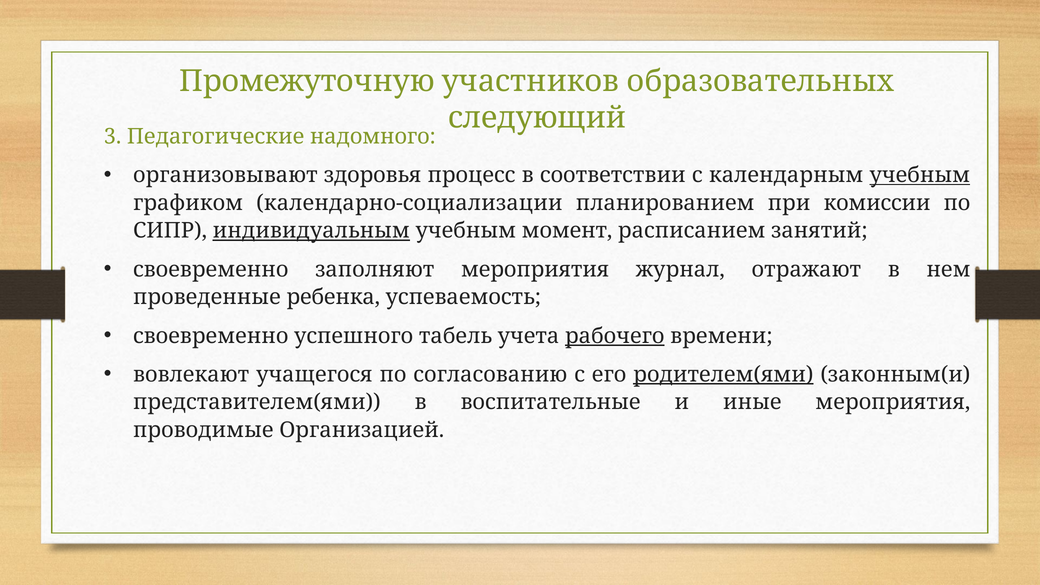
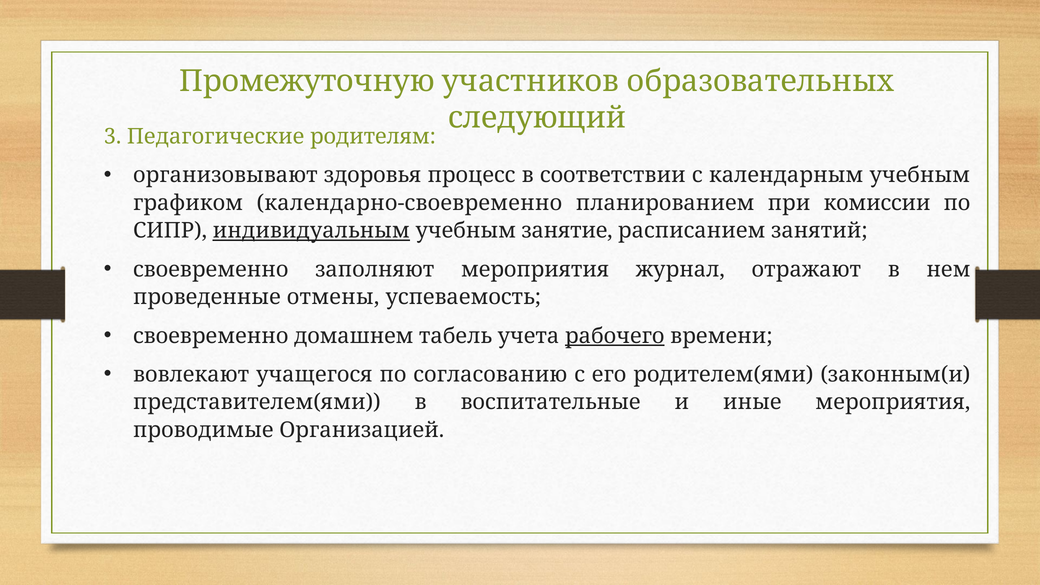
надомного: надомного -> родителям (373, 137)
учебным underline: present -> none (920, 175)
календарно-социализации: календарно-социализации -> календарно-своевременно (409, 203)
момент: момент -> занятие (567, 231)
ребенка: ребенка -> отмены (333, 297)
успешного: успешного -> домашнем (354, 336)
родителем(ями underline: present -> none (723, 374)
